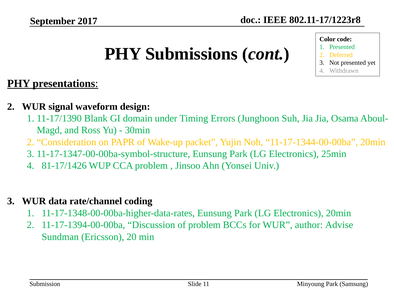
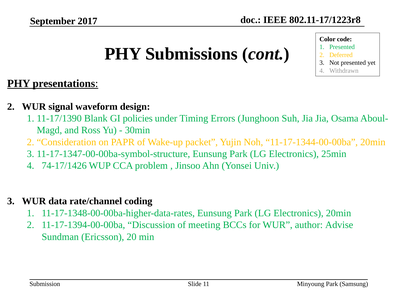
domain: domain -> policies (138, 118)
81-17/1426: 81-17/1426 -> 74-17/1426 (64, 165)
of problem: problem -> meeting (204, 225)
